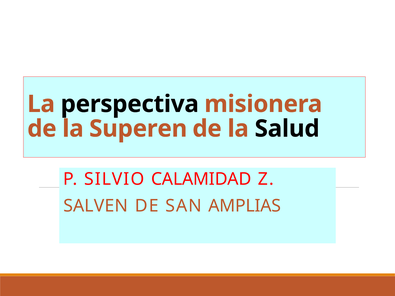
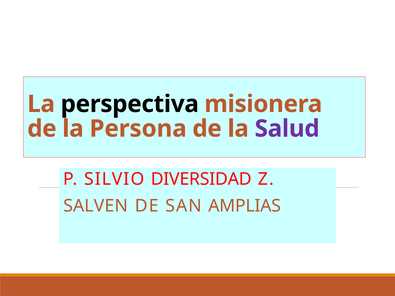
Superen: Superen -> Persona (138, 129)
Salud colour: black -> purple (287, 129)
CALAMIDAD: CALAMIDAD -> DIVERSIDAD (201, 179)
